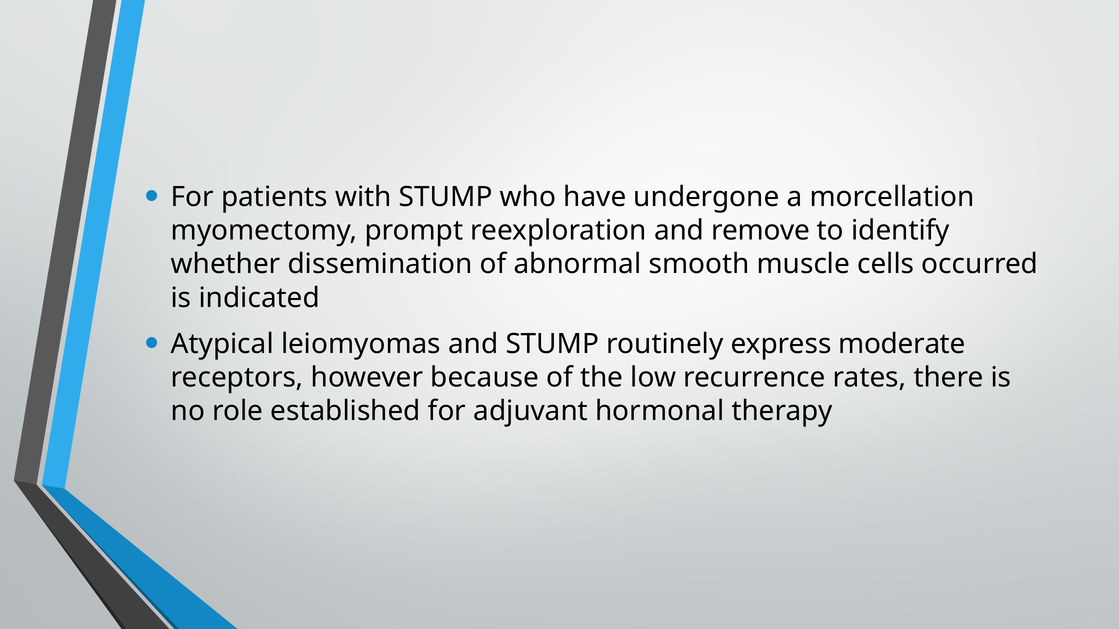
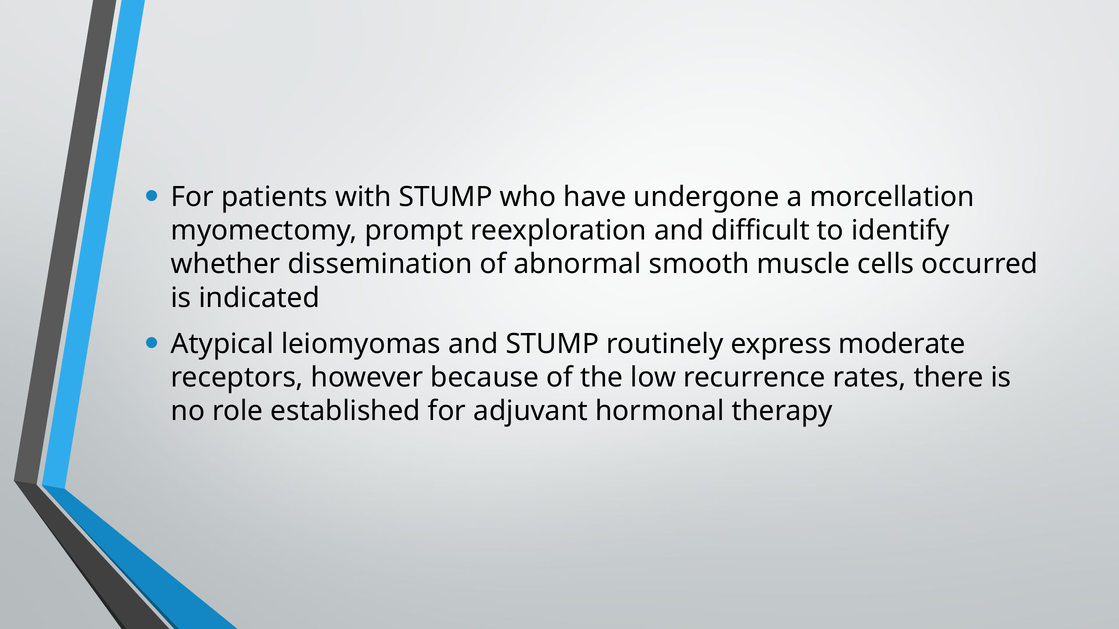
remove: remove -> difficult (761, 231)
